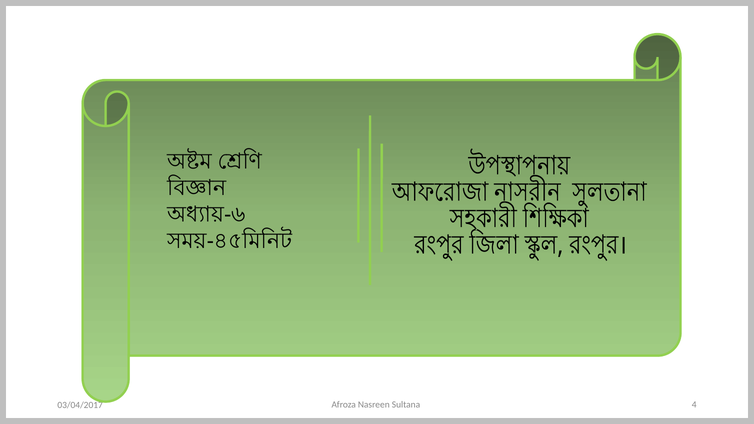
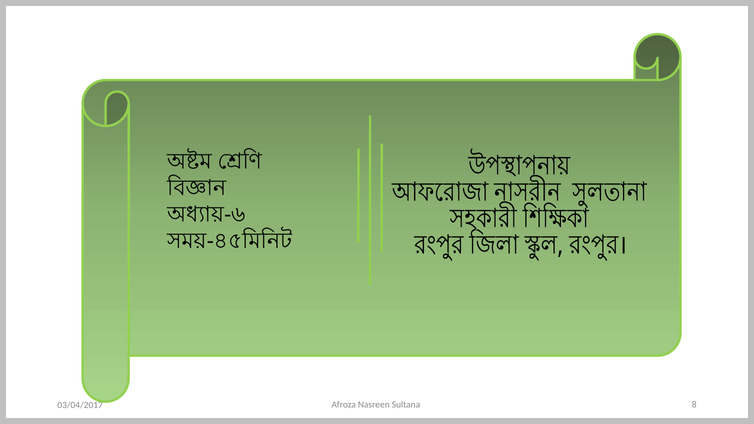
4: 4 -> 8 (694, 405)
